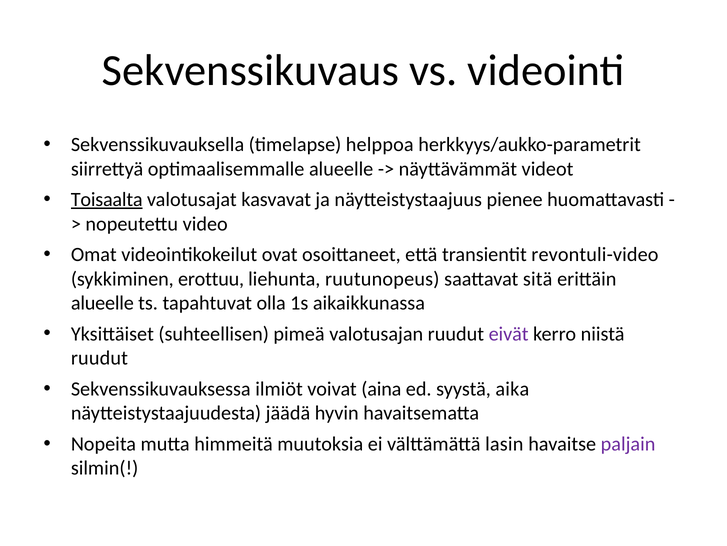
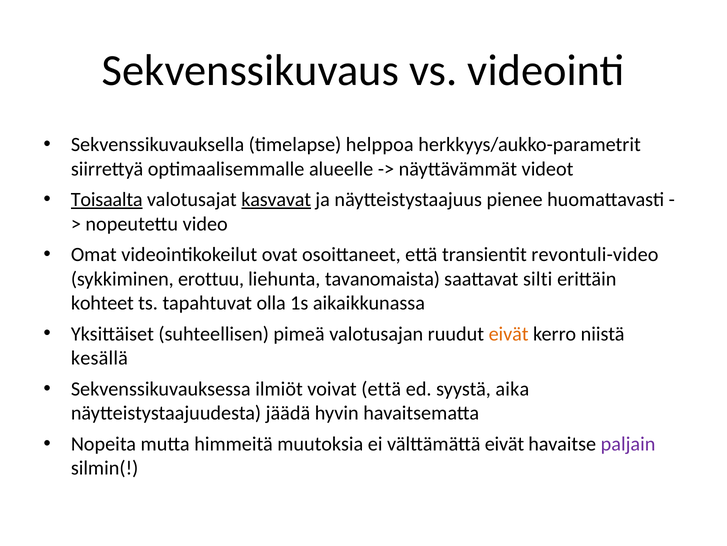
kasvavat underline: none -> present (276, 199)
ruutunopeus: ruutunopeus -> tavanomaista (382, 279)
sitä: sitä -> silti (538, 279)
alueelle: alueelle -> kohteet (102, 303)
eivät colour: purple -> orange (509, 334)
ruudut: ruudut -> kesällä (99, 358)
voivat aina: aina -> että (381, 388)
välttämättä lasin: lasin -> eivät (504, 443)
